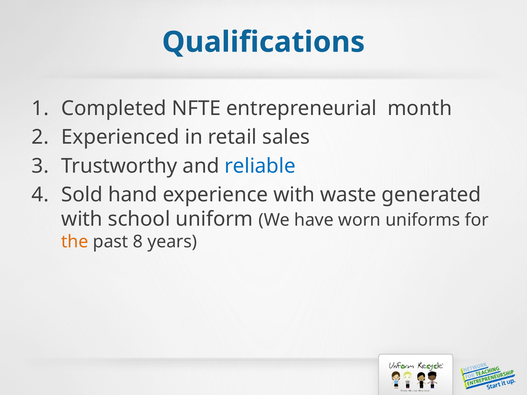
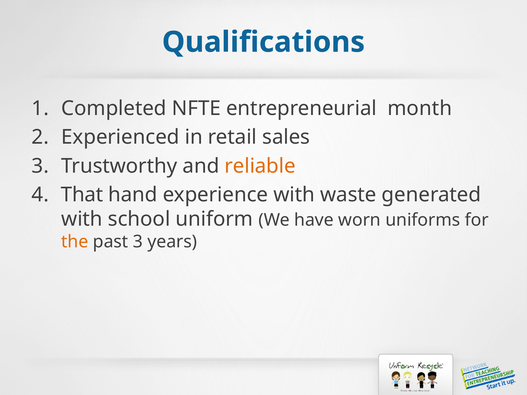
reliable colour: blue -> orange (260, 166)
Sold: Sold -> That (82, 195)
past 8: 8 -> 3 (138, 242)
